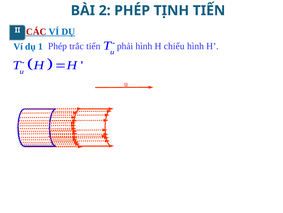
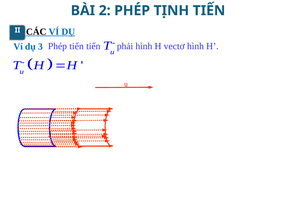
CÁC colour: red -> black (36, 32)
1: 1 -> 3 (40, 46)
Phép trắc: trắc -> tiến (77, 46)
chiếu: chiếu -> vectơ (174, 46)
